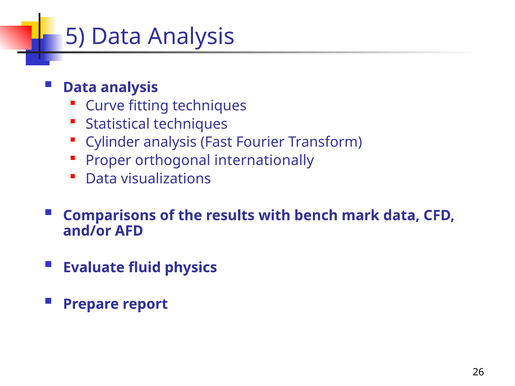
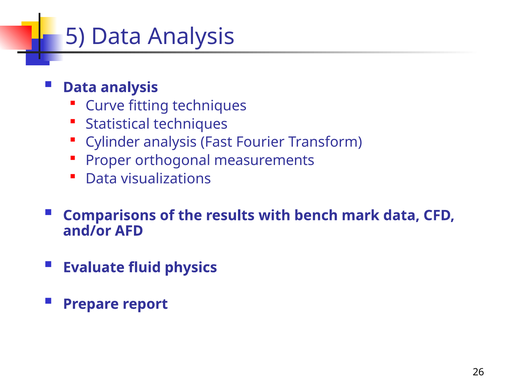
internationally: internationally -> measurements (264, 161)
